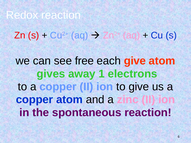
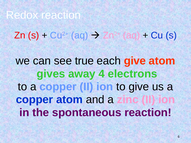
free: free -> true (84, 61)
1: 1 -> 4 (102, 74)
